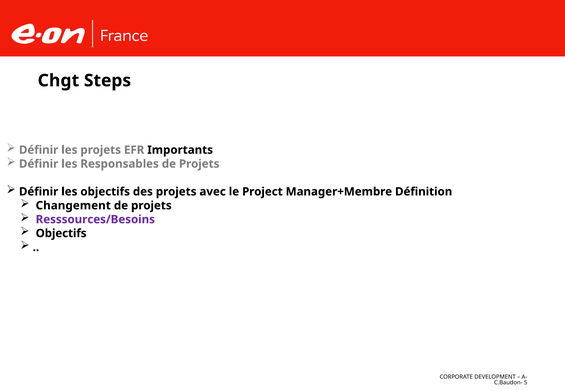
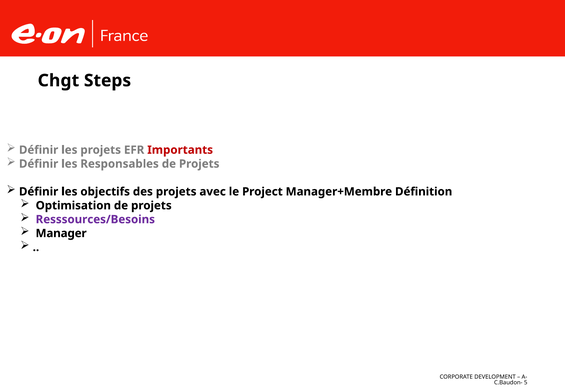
Importants colour: black -> red (180, 150)
Changement: Changement -> Optimisation (73, 206)
Objectifs: Objectifs -> Manager (61, 233)
